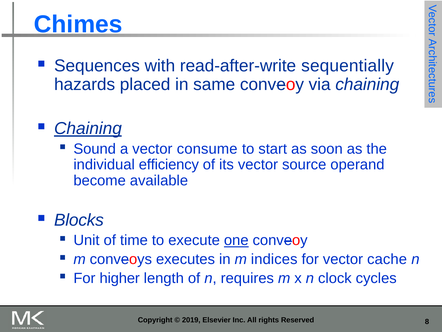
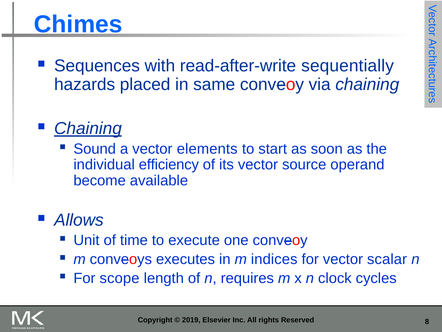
consume: consume -> elements (207, 149)
Blocks: Blocks -> Allows (79, 220)
one underline: present -> none (236, 240)
cache: cache -> scalar (387, 259)
higher: higher -> scope (120, 278)
